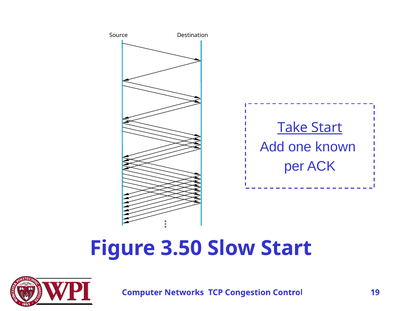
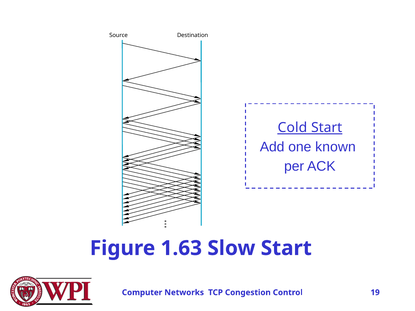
Take: Take -> Cold (292, 128)
3.50: 3.50 -> 1.63 (181, 248)
